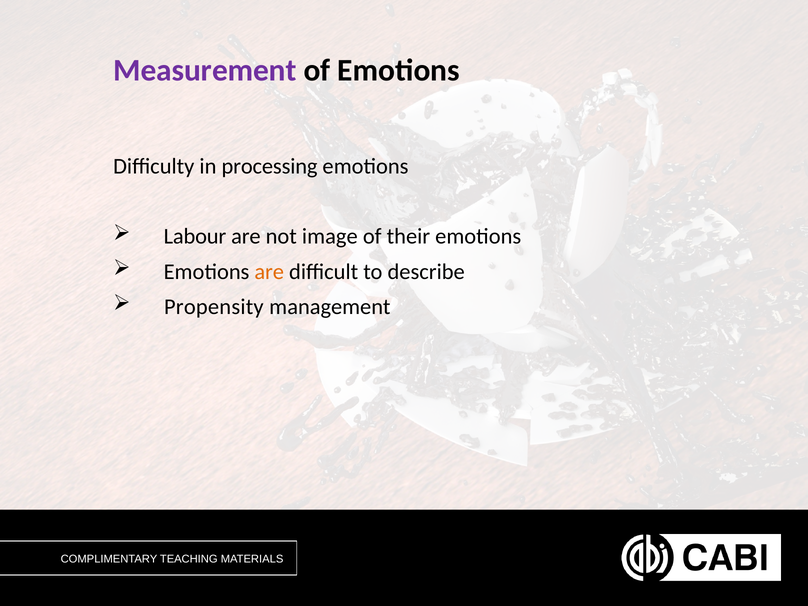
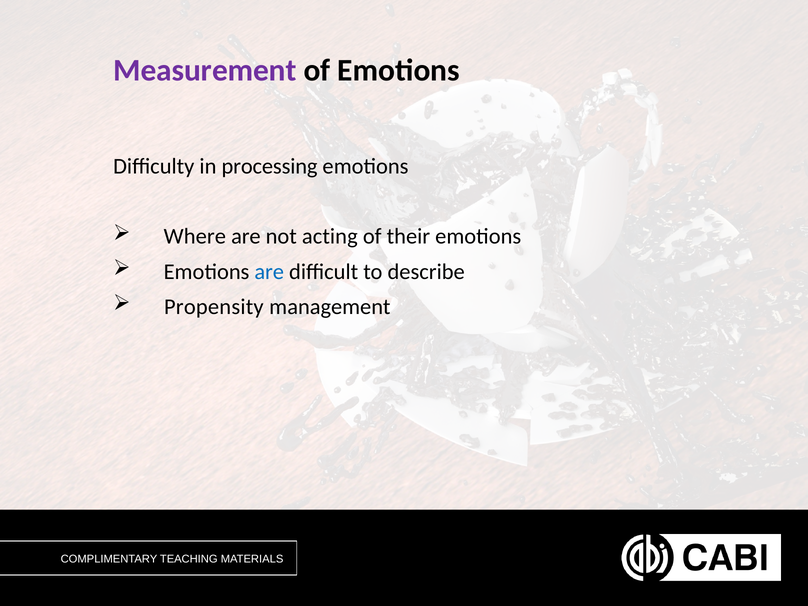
Labour: Labour -> Where (195, 237)
image: image -> acting (330, 237)
are colour: orange -> blue (269, 272)
